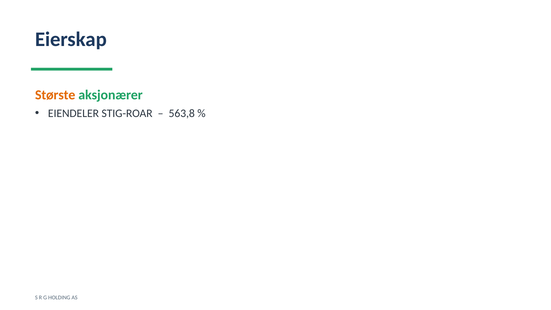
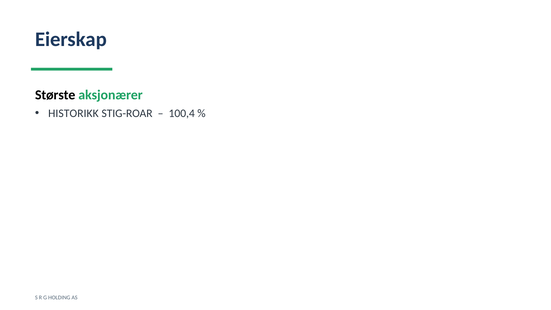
Største colour: orange -> black (55, 95)
EIENDELER: EIENDELER -> HISTORIKK (73, 113)
563,8: 563,8 -> 100,4 (182, 113)
